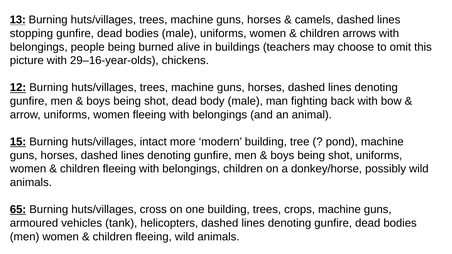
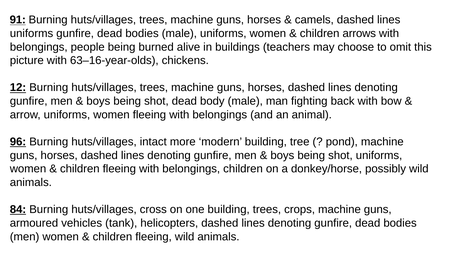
13: 13 -> 91 (18, 20)
stopping: stopping -> uniforms (32, 33)
29–16-year-olds: 29–16-year-olds -> 63–16-year-olds (114, 61)
15: 15 -> 96 (18, 142)
65: 65 -> 84 (18, 210)
